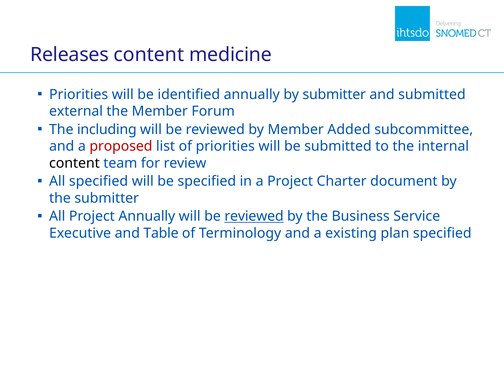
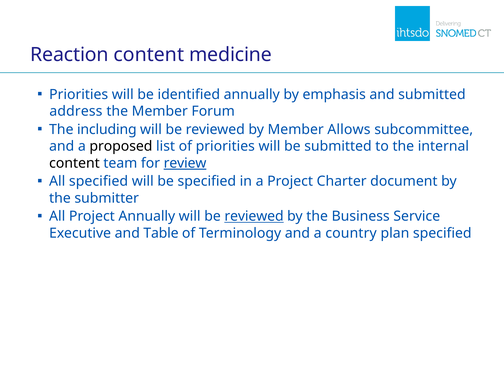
Releases: Releases -> Reaction (69, 55)
by submitter: submitter -> emphasis (334, 94)
external: external -> address (76, 111)
Added: Added -> Allows (349, 129)
proposed colour: red -> black (121, 146)
review underline: none -> present (185, 163)
existing: existing -> country (351, 233)
